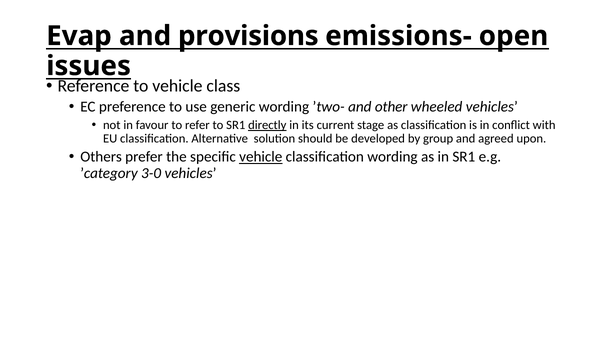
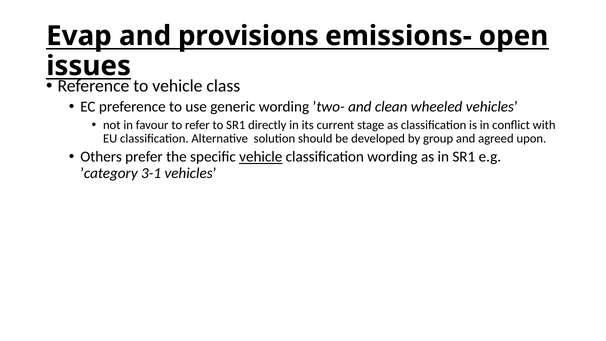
other: other -> clean (391, 107)
directly underline: present -> none (267, 125)
3-0: 3-0 -> 3-1 (151, 173)
